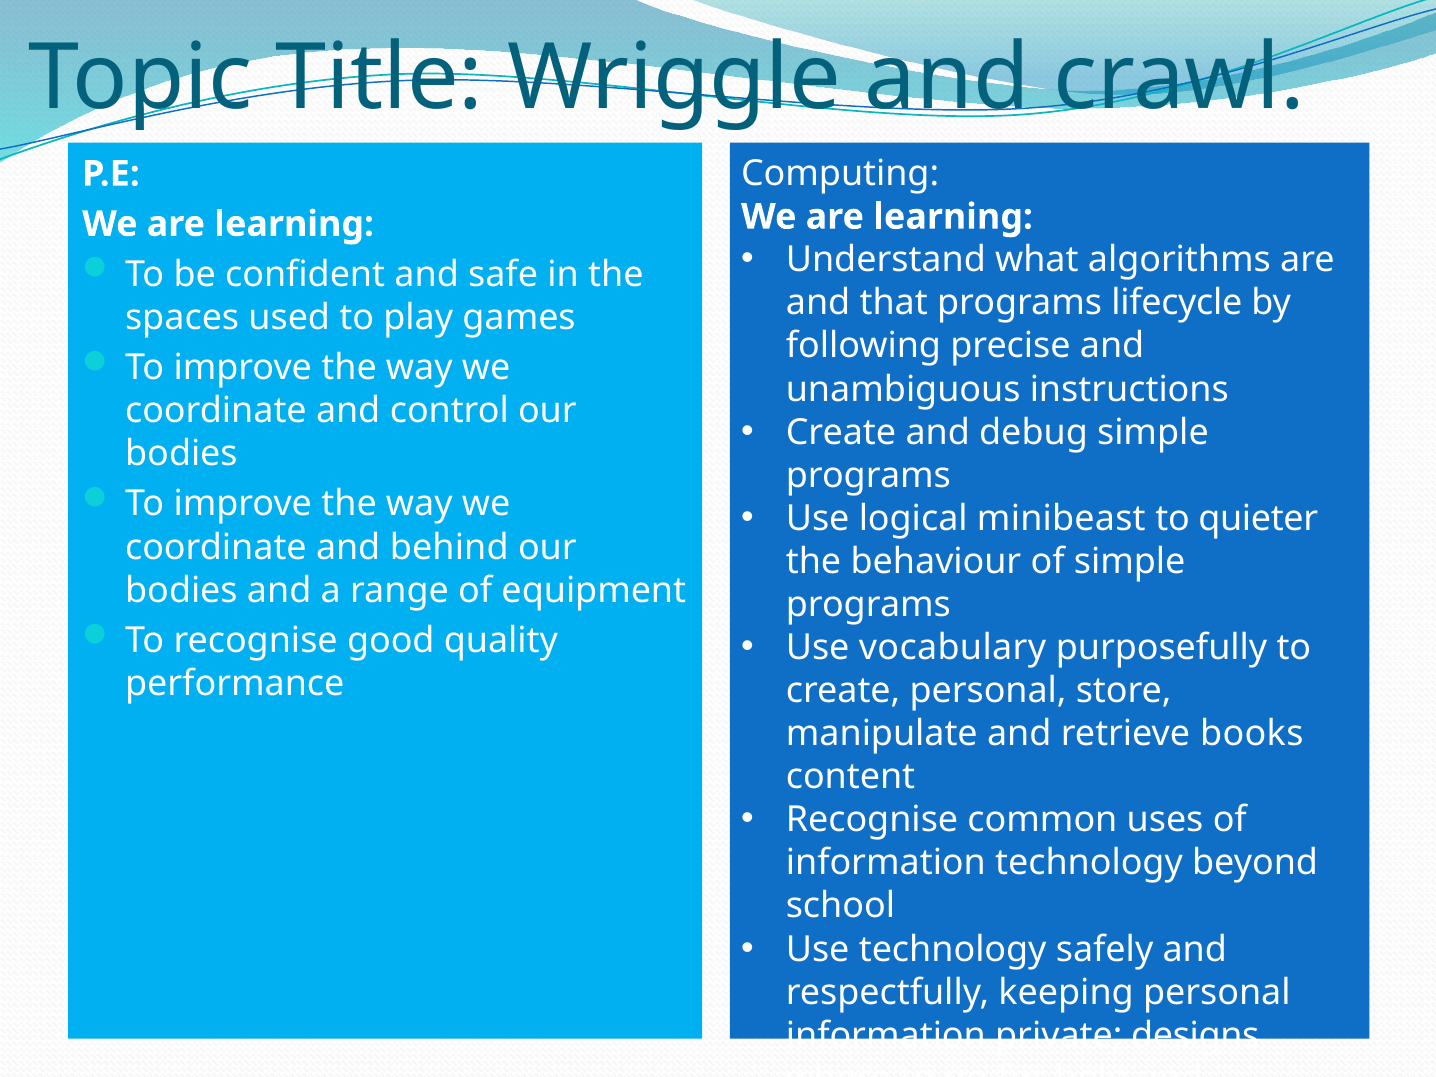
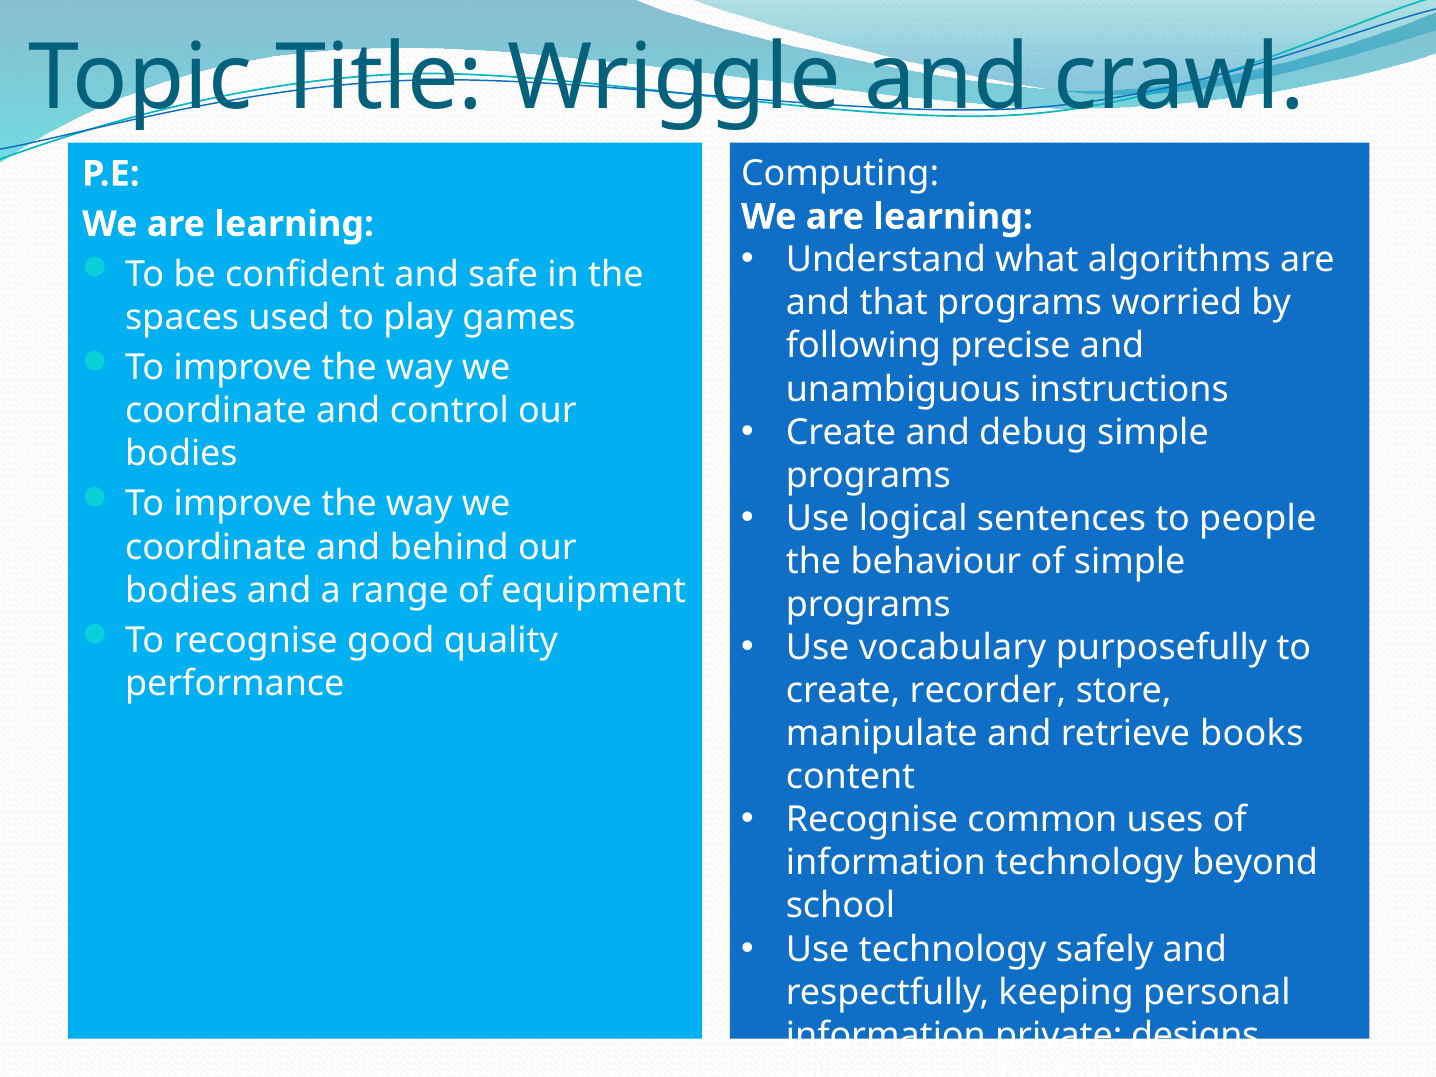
lifecycle: lifecycle -> worried (1177, 303)
minibeast: minibeast -> sentences (1061, 518)
quieter: quieter -> people (1258, 518)
create personal: personal -> recorder (988, 691)
